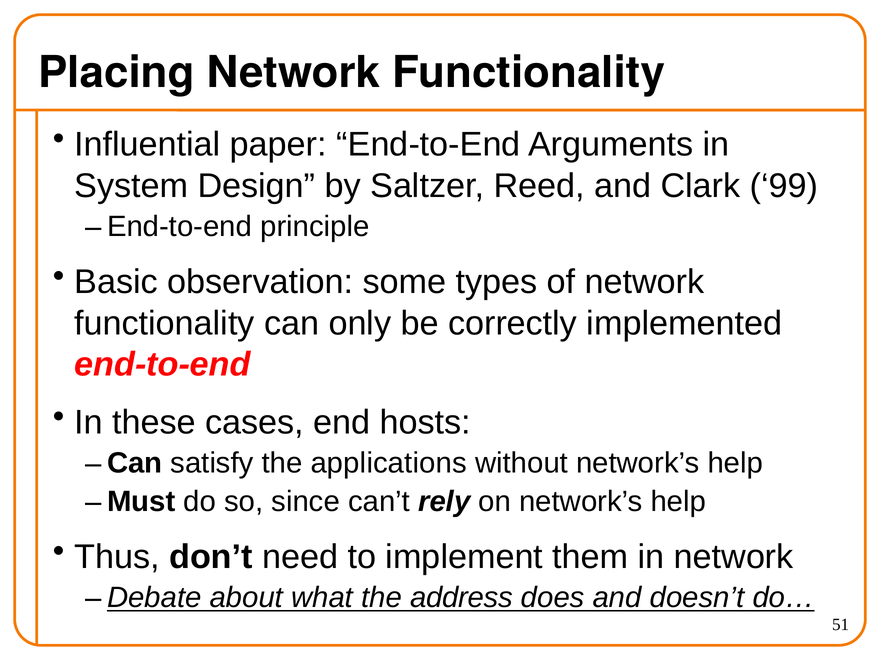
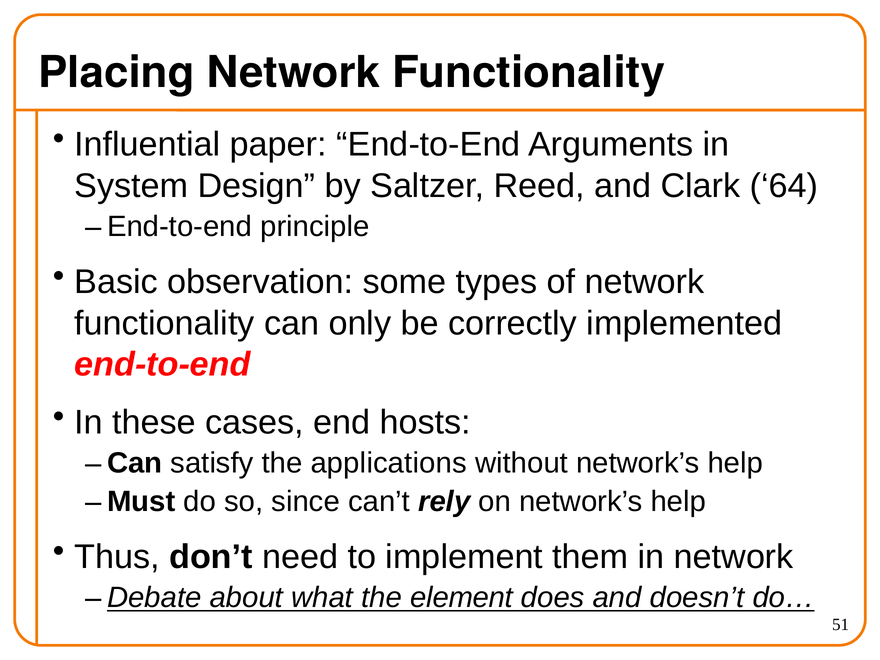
99: 99 -> 64 (784, 186)
address: address -> element (462, 598)
